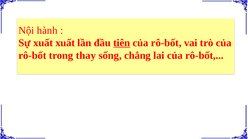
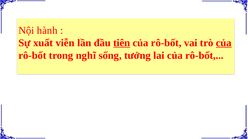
xuất xuất: xuất -> viễn (65, 43)
của underline: none -> present (224, 43)
thay: thay -> nghĩ (86, 56)
chẳng: chẳng -> tưởng (138, 56)
